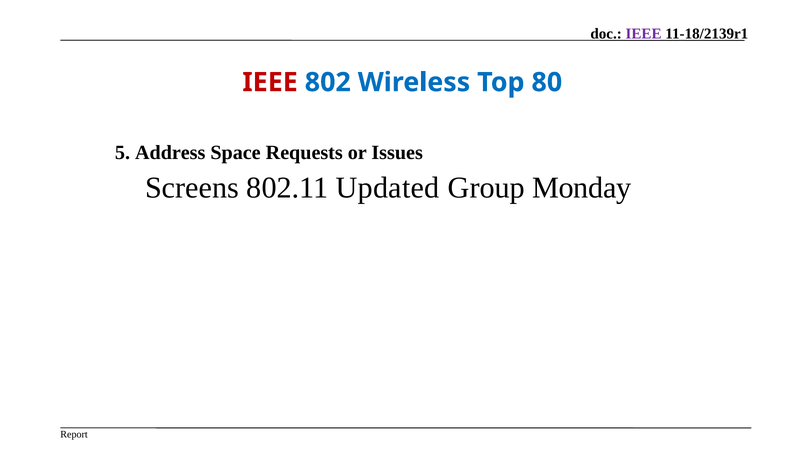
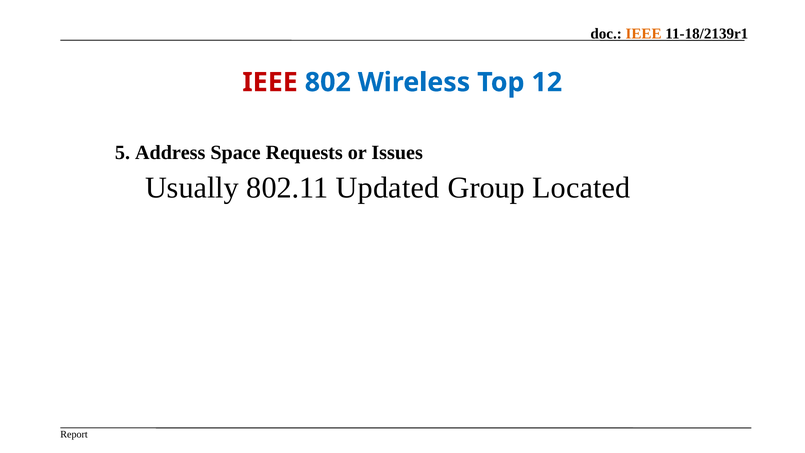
IEEE colour: purple -> orange (644, 34)
80: 80 -> 12 (547, 82)
Screens: Screens -> Usually (192, 188)
Monday: Monday -> Located (581, 188)
